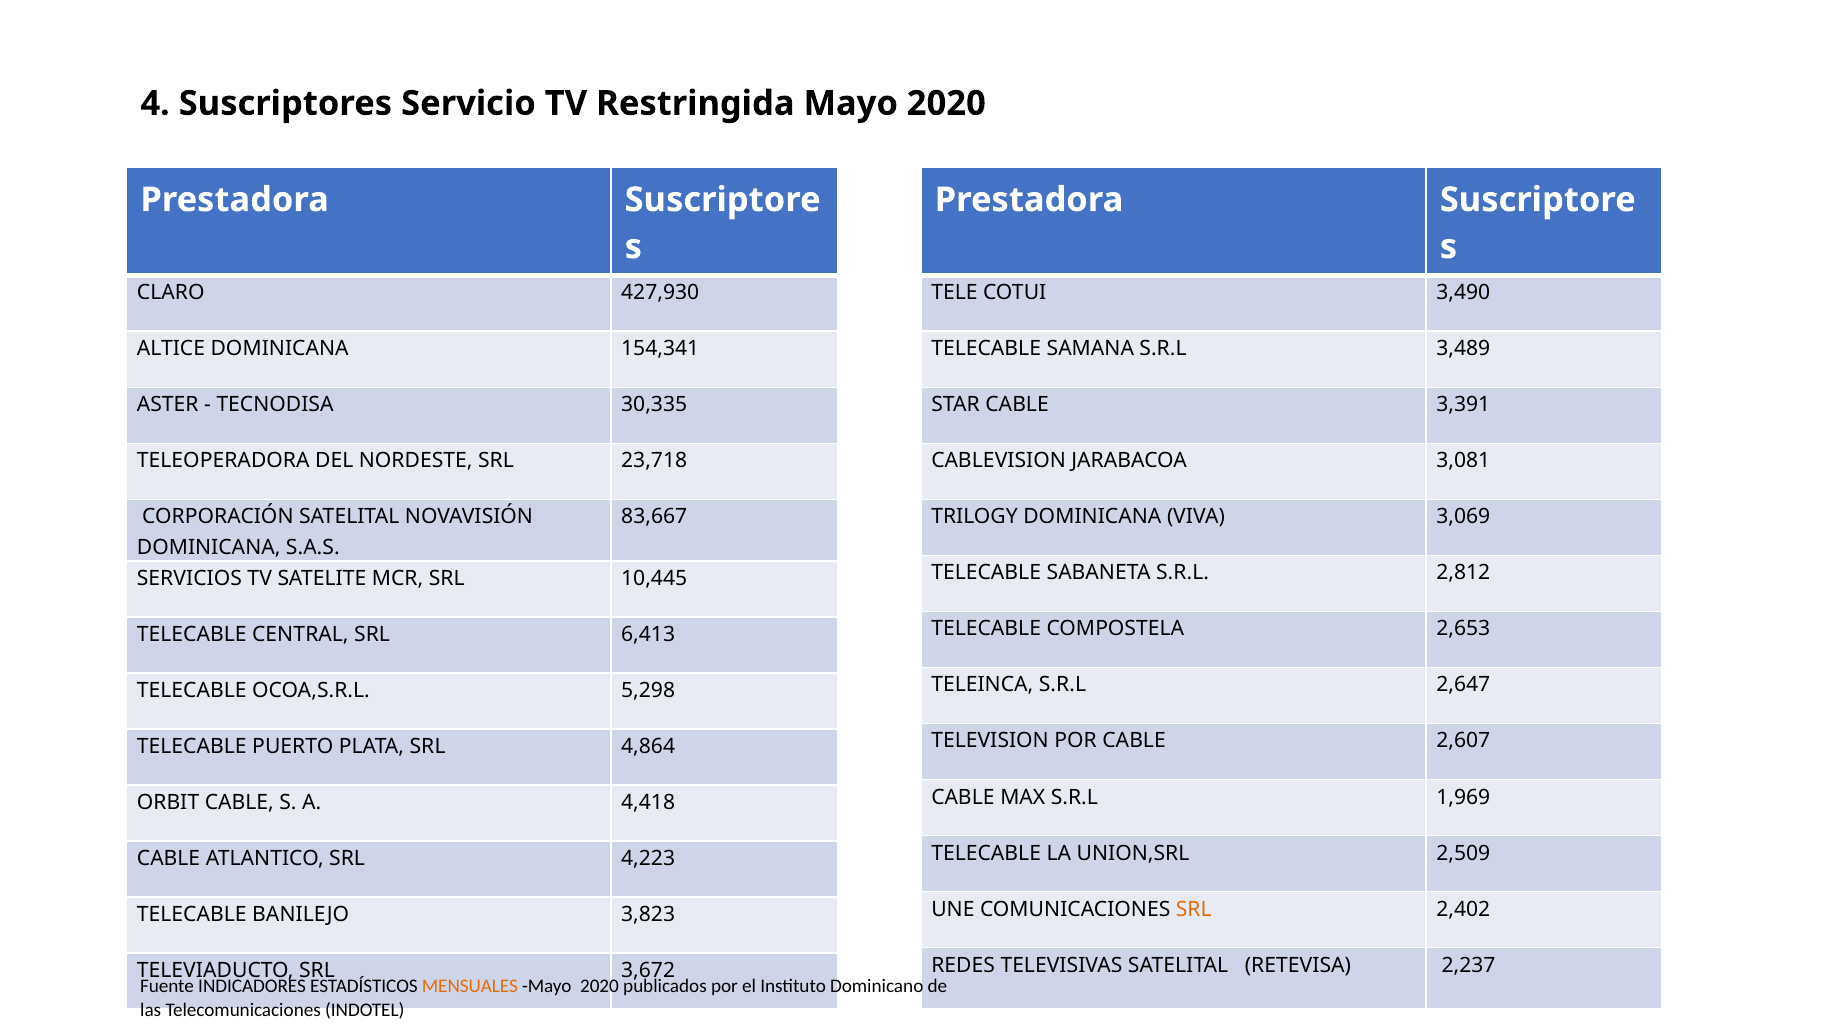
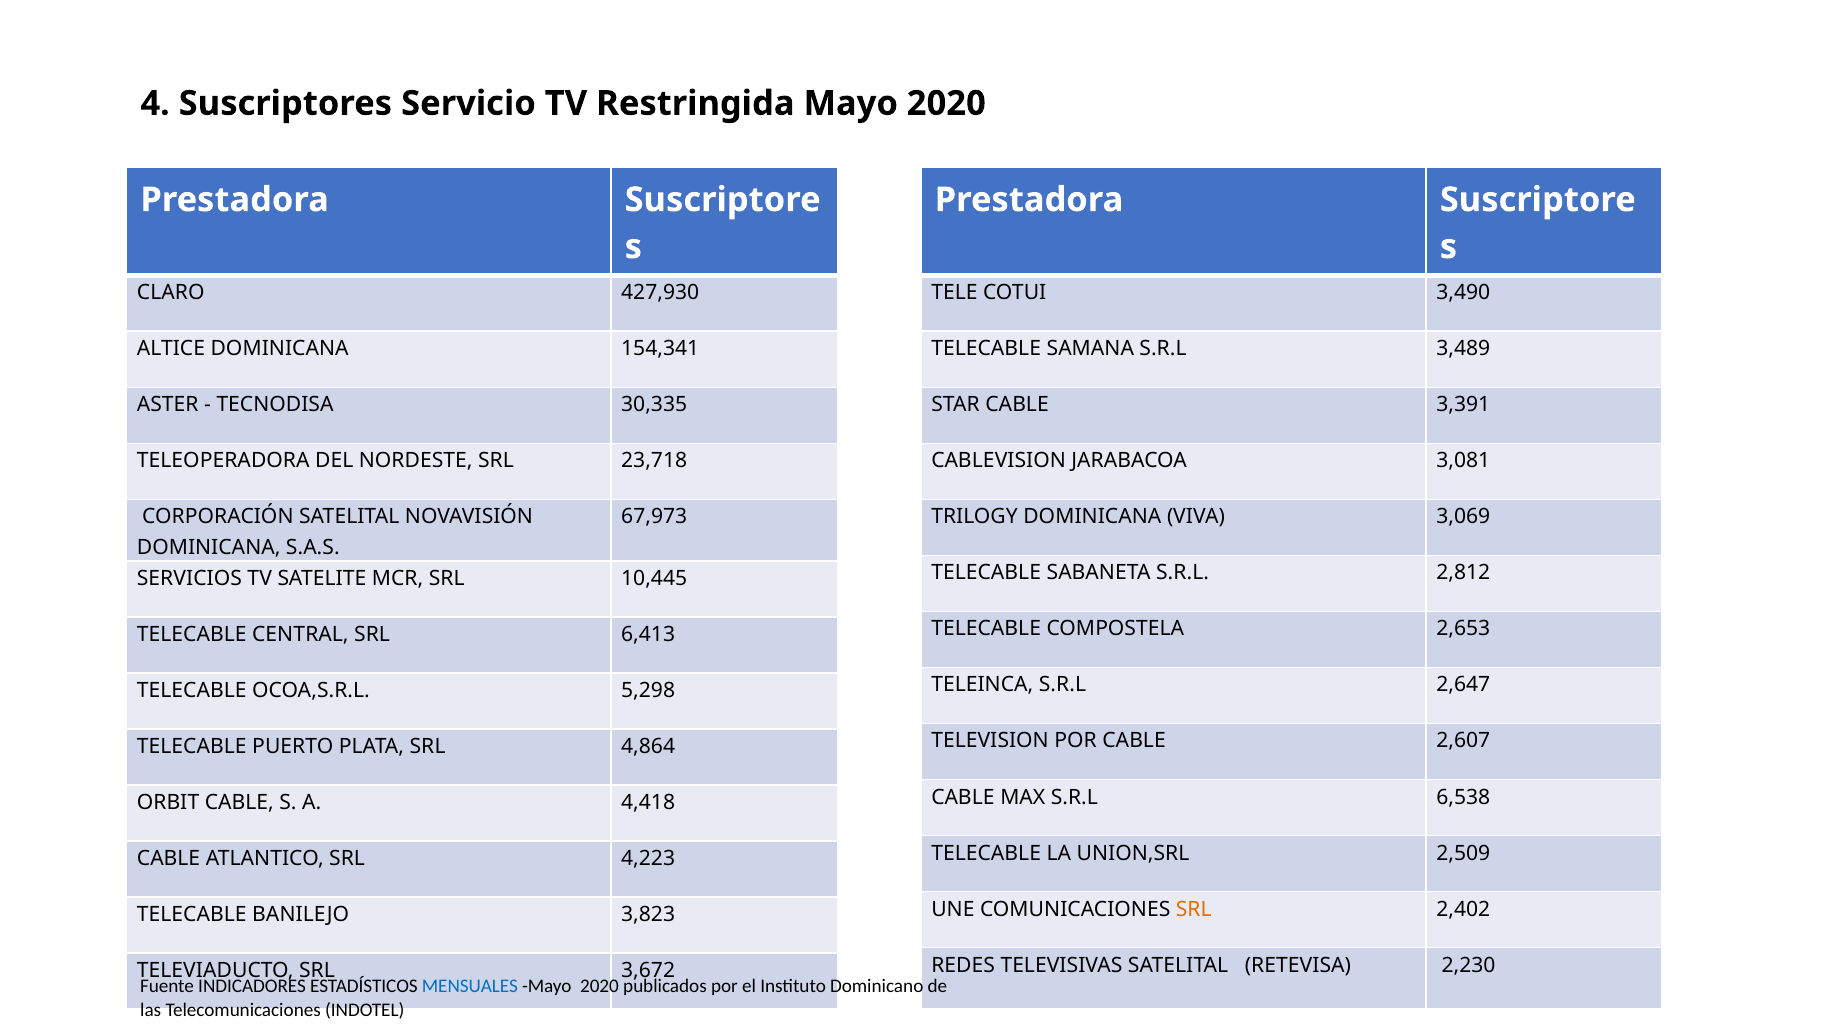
83,667: 83,667 -> 67,973 (654, 517)
1,969: 1,969 -> 6,538 (1463, 797)
2,237: 2,237 -> 2,230 (1469, 965)
MENSUALES colour: orange -> blue (470, 987)
